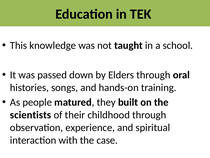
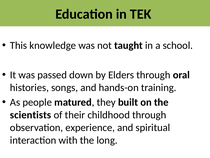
case: case -> long (107, 140)
